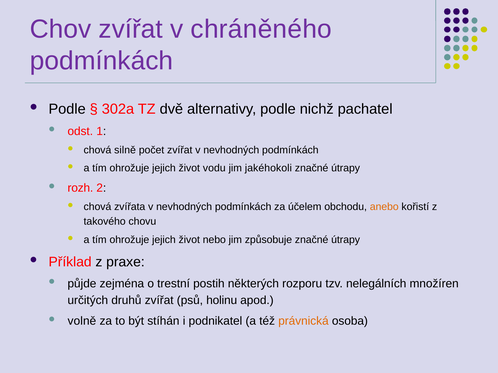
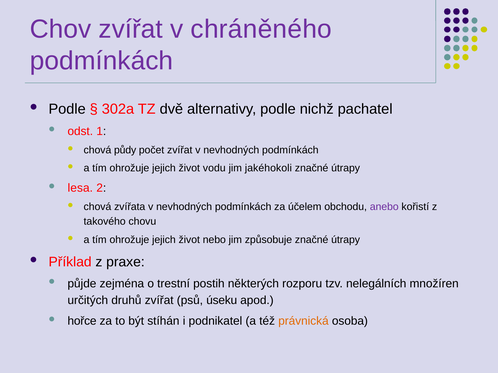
silně: silně -> půdy (125, 150)
rozh: rozh -> lesa (80, 188)
anebo colour: orange -> purple (384, 207)
holinu: holinu -> úseku (222, 301)
volně: volně -> hořce (82, 321)
